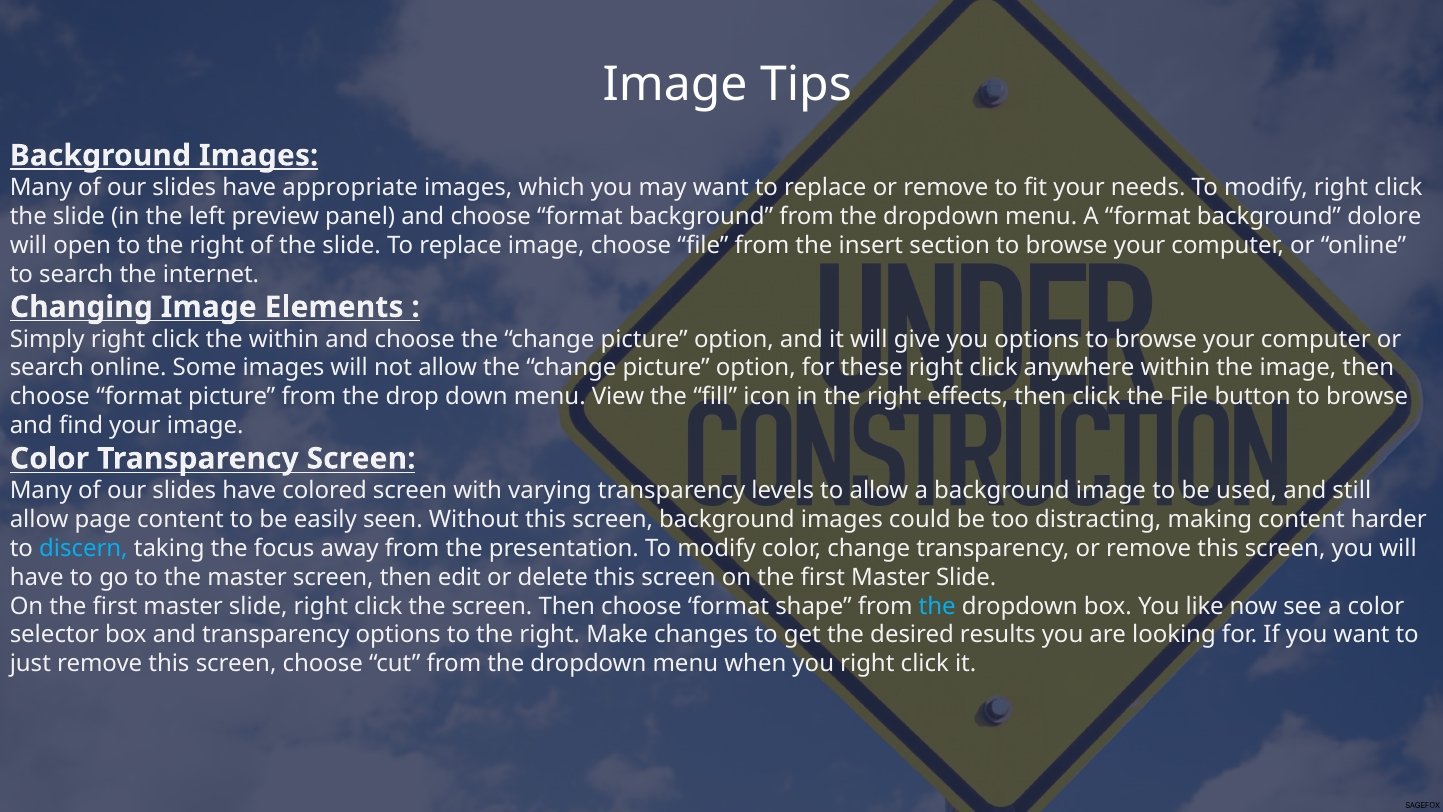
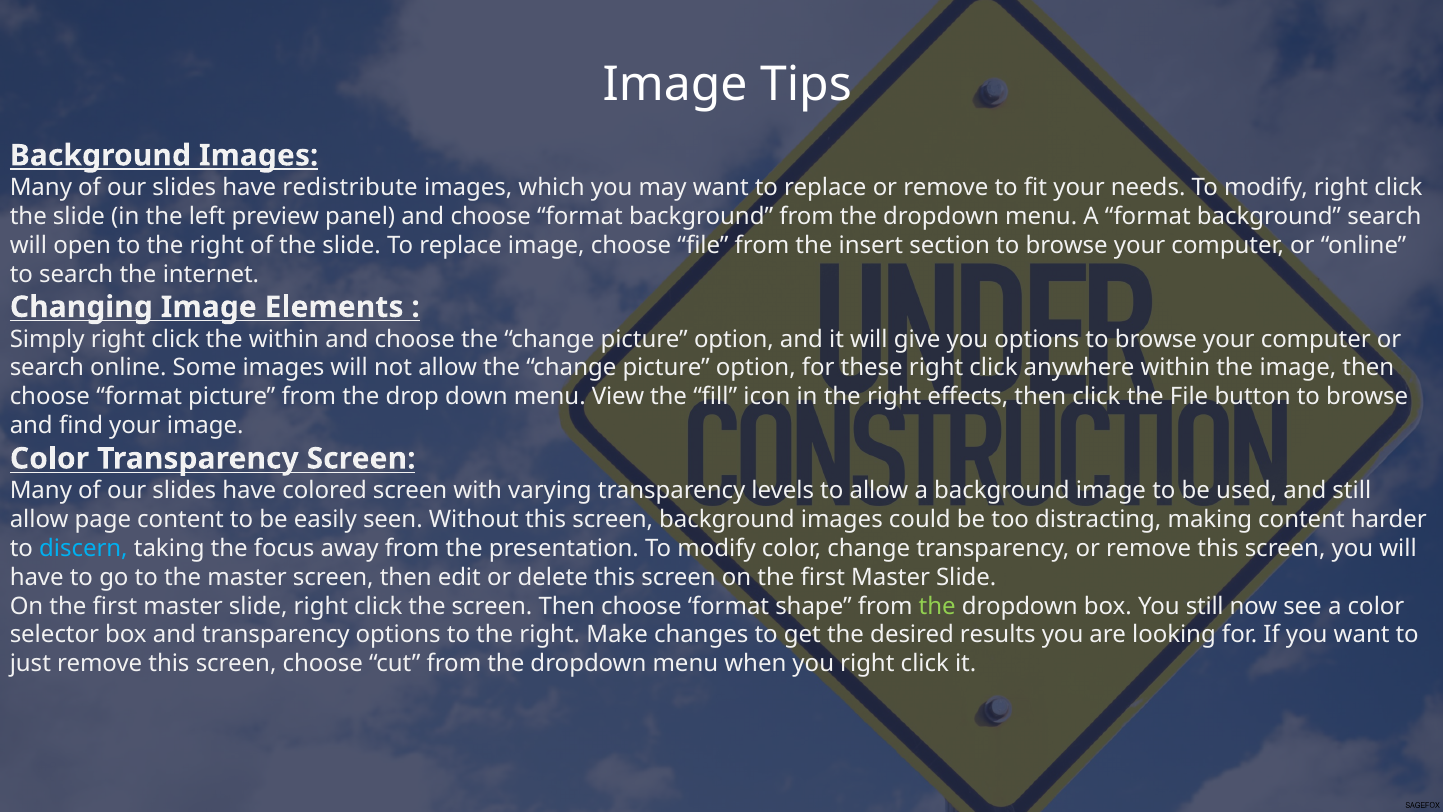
appropriate: appropriate -> redistribute (350, 188)
background dolore: dolore -> search (1384, 216)
the colour: light blue -> light green (937, 606)
You like: like -> still (1205, 606)
